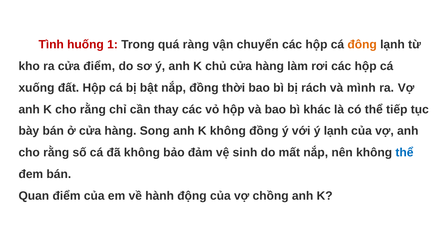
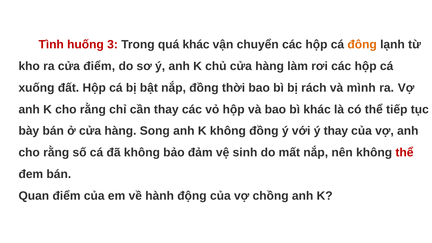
1: 1 -> 3 (113, 45)
quá ràng: ràng -> khác (196, 45)
ý lạnh: lạnh -> thay (336, 131)
thể colour: blue -> red (404, 153)
